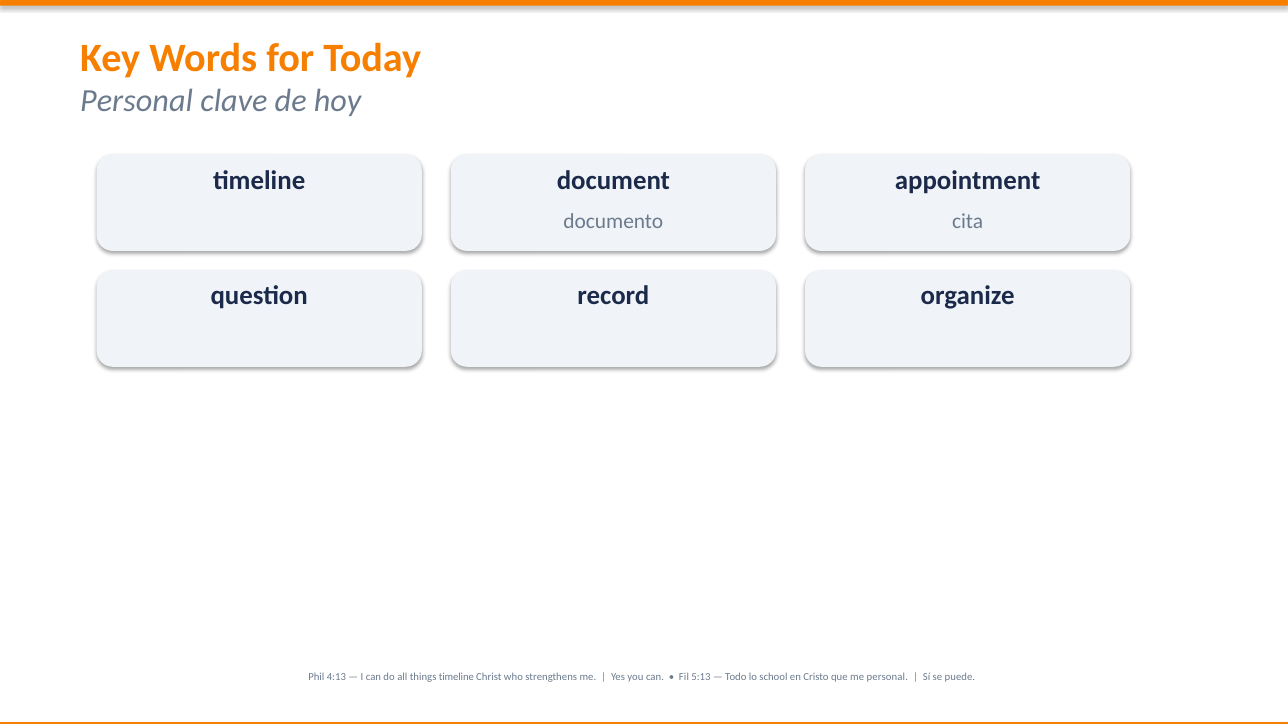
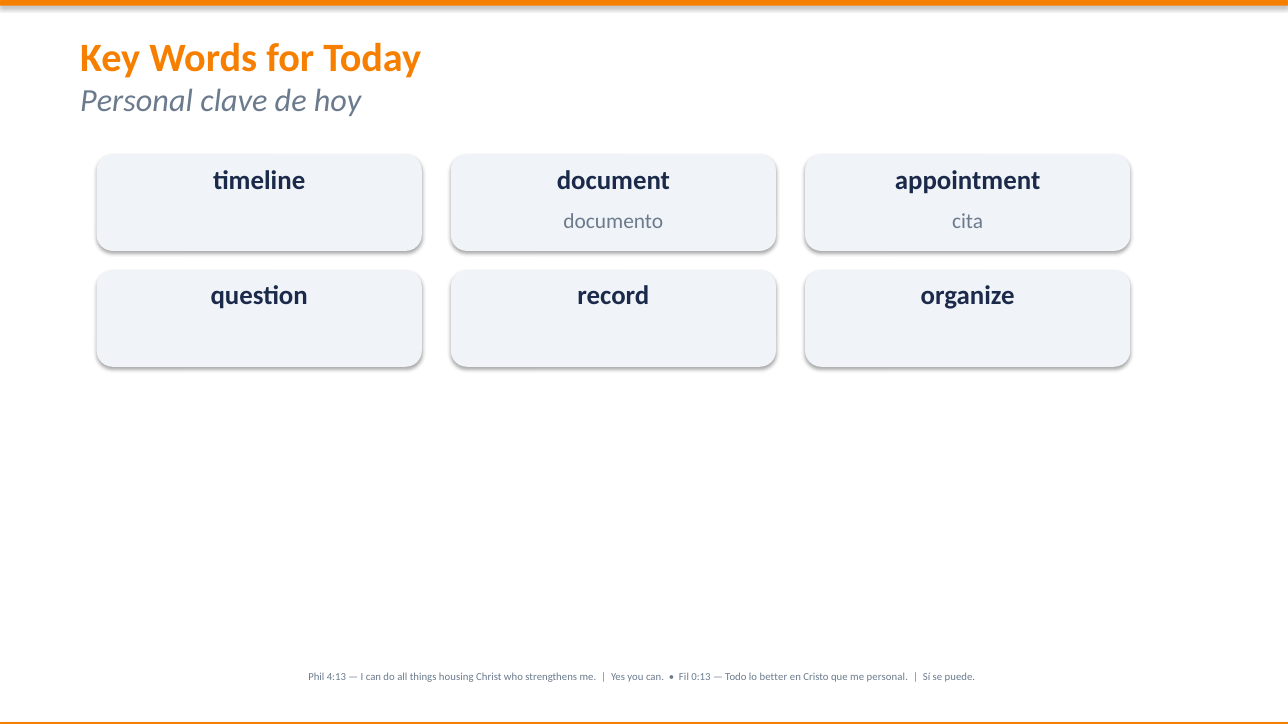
things timeline: timeline -> housing (456, 678)
5:13: 5:13 -> 0:13 (701, 678)
school: school -> better (773, 678)
